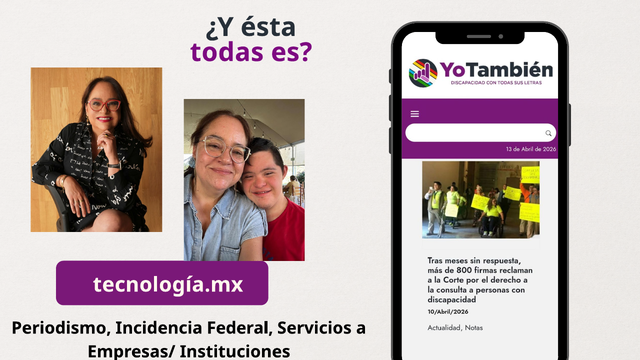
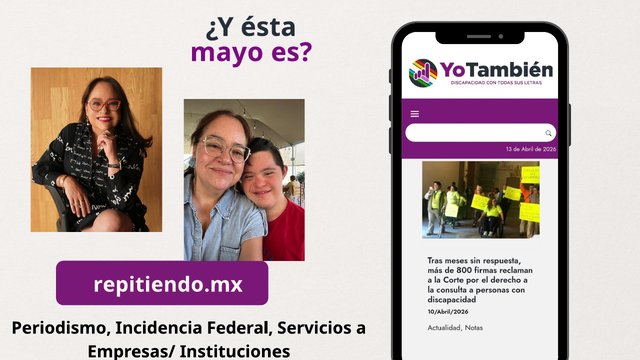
todas: todas -> mayo (227, 52)
tecnología.mx: tecnología.mx -> repitiendo.mx (168, 285)
